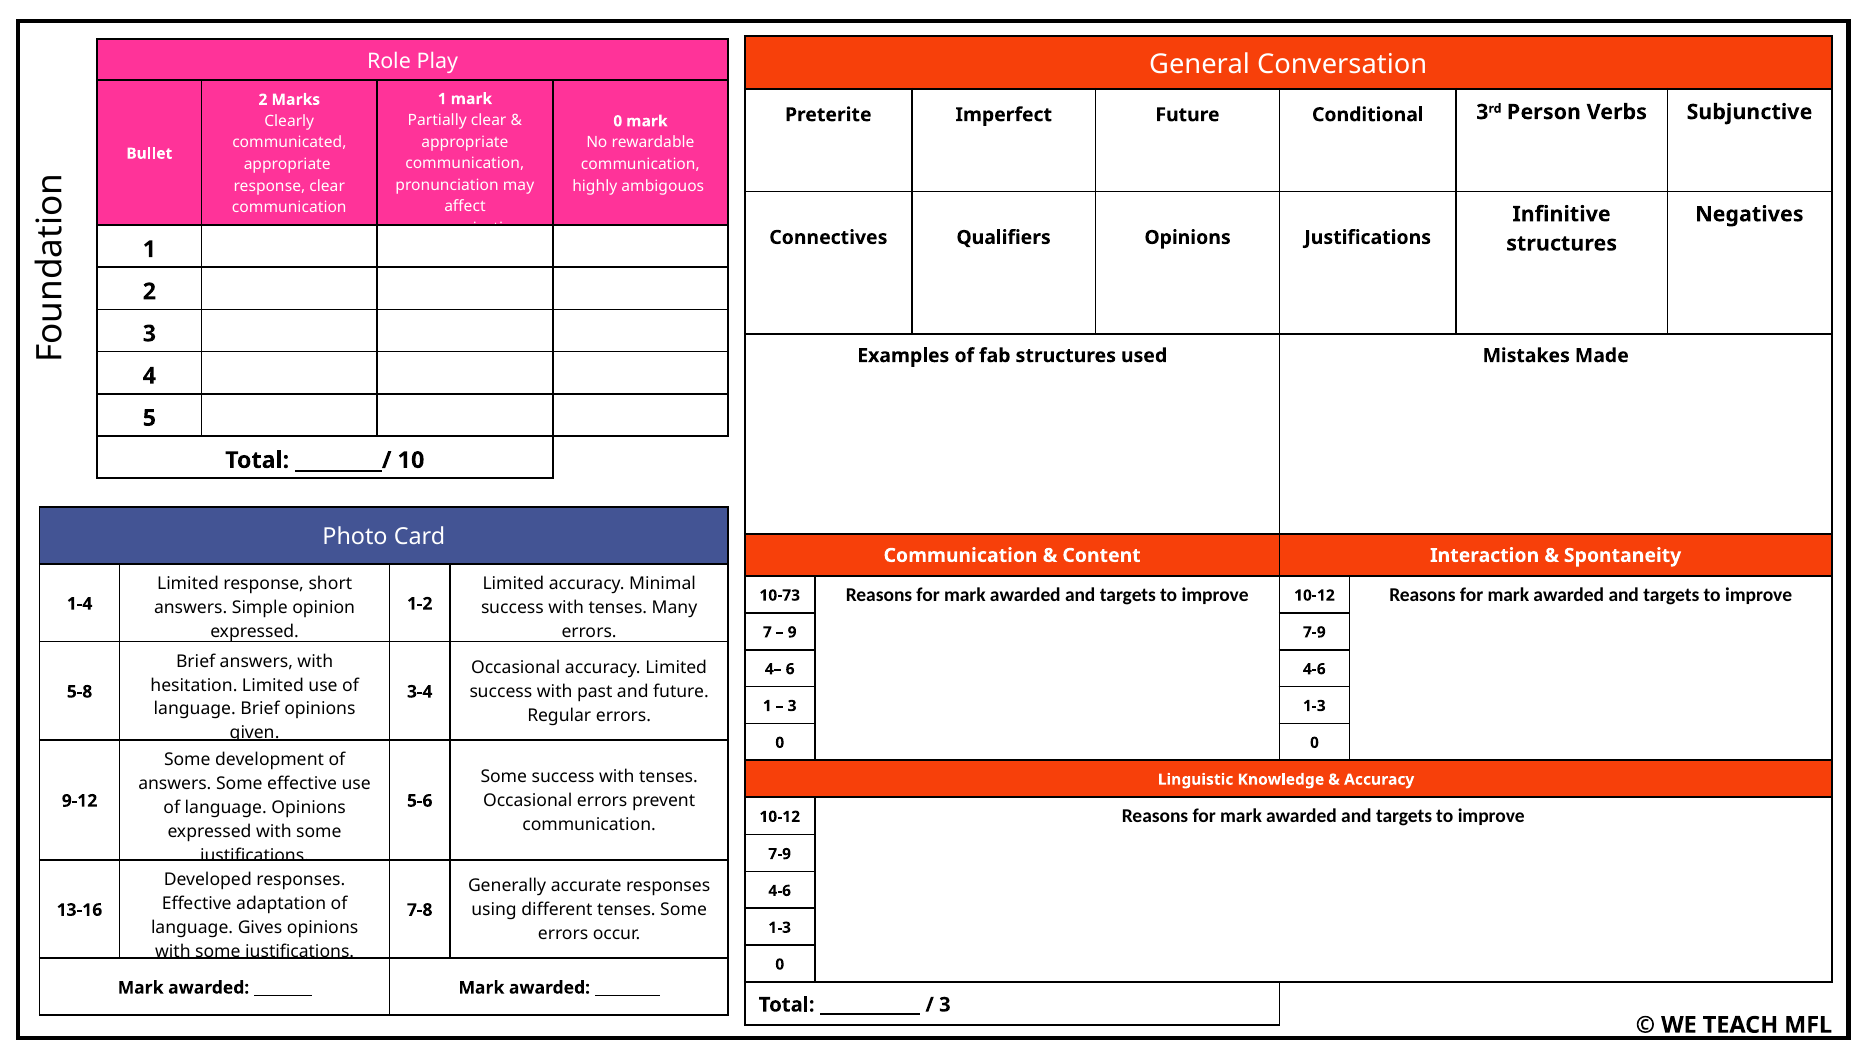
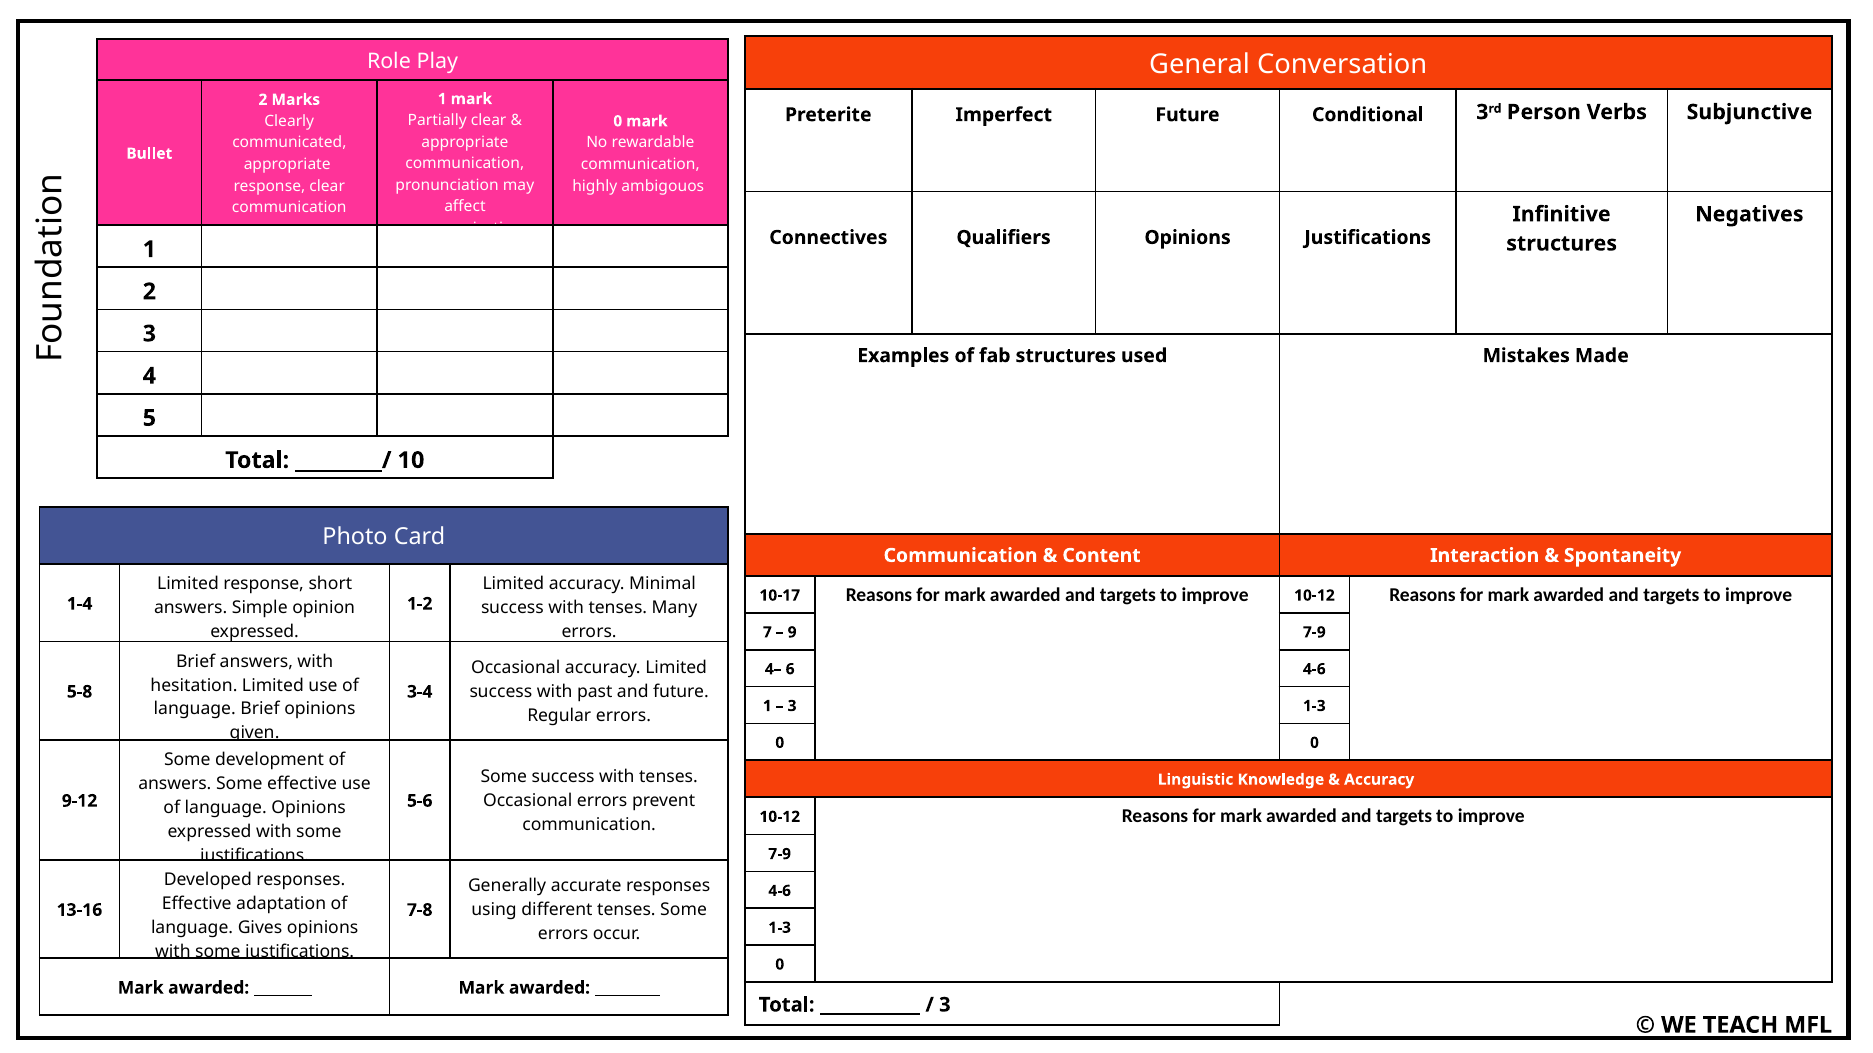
10-73: 10-73 -> 10-17 (780, 596)
